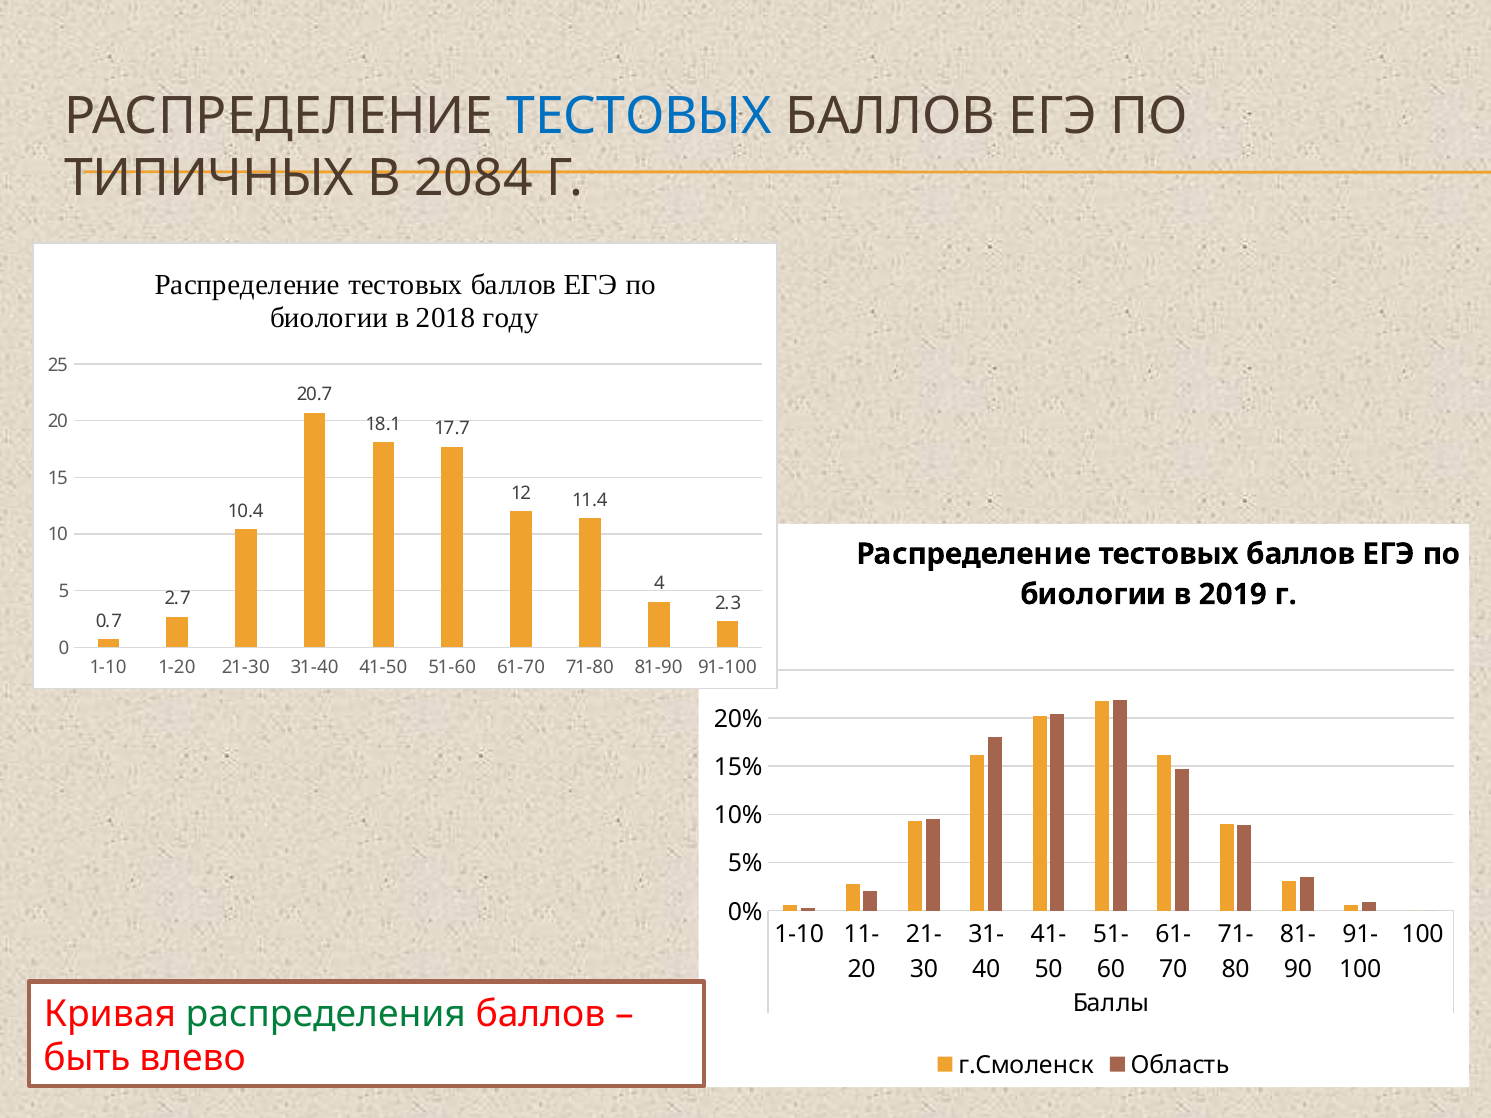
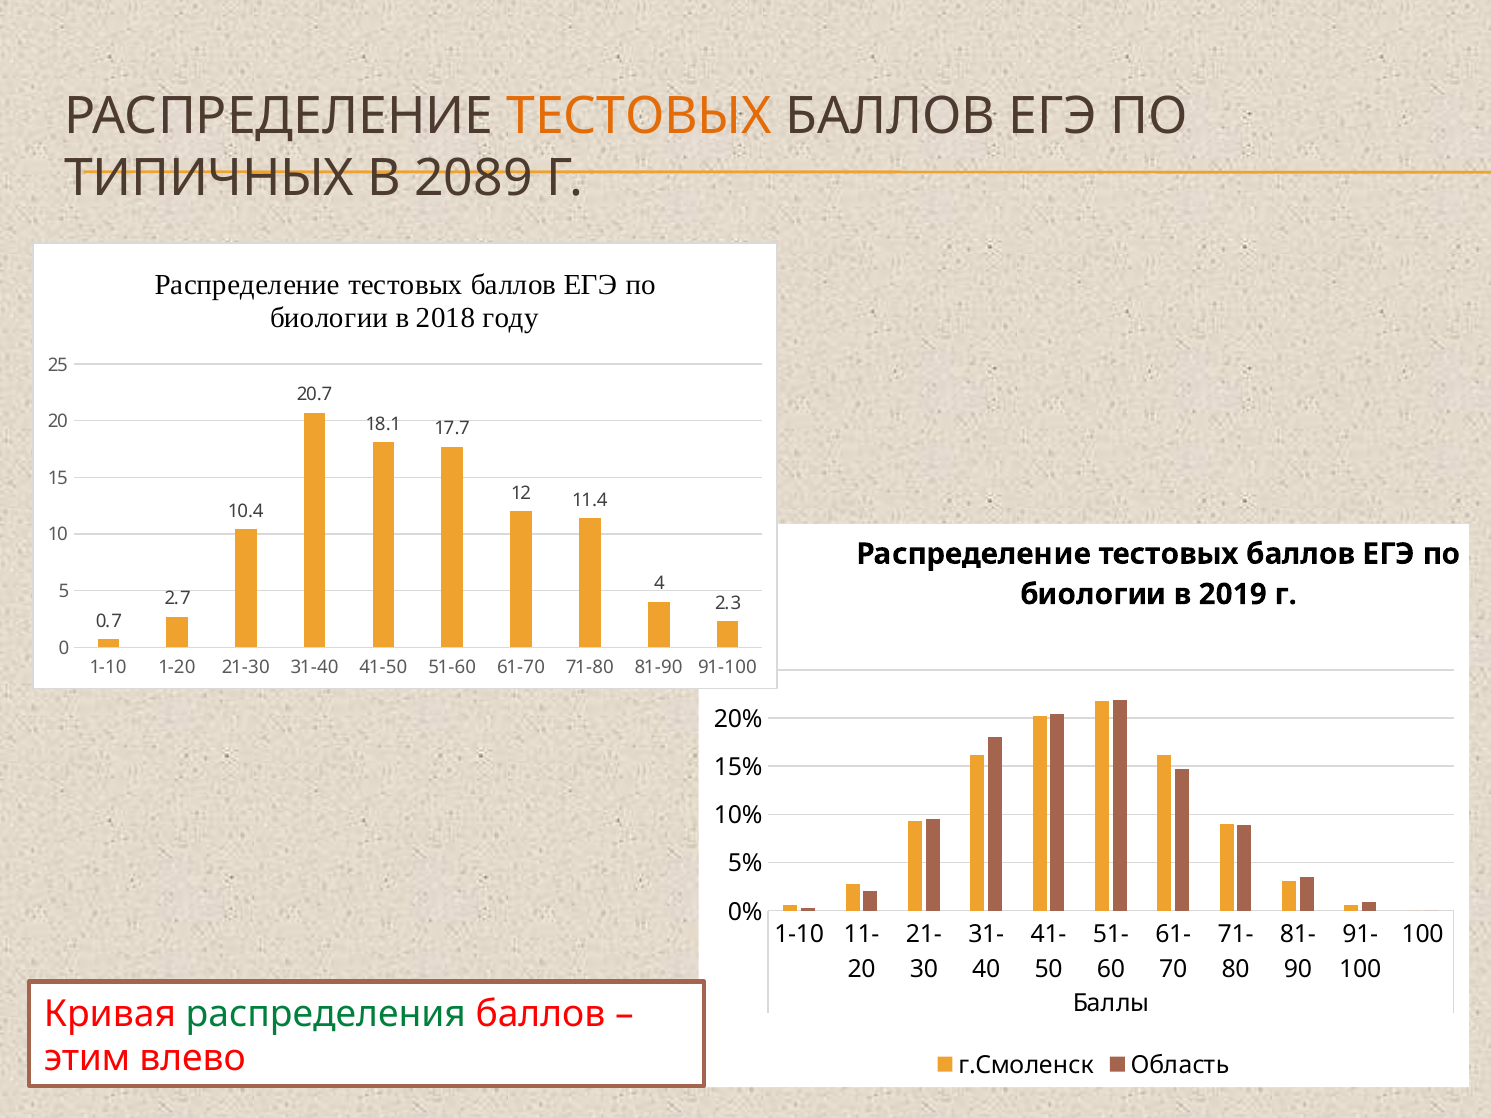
ТЕСТОВЫХ colour: blue -> orange (639, 117)
2084: 2084 -> 2089 (474, 179)
быть: быть -> этим (87, 1059)
